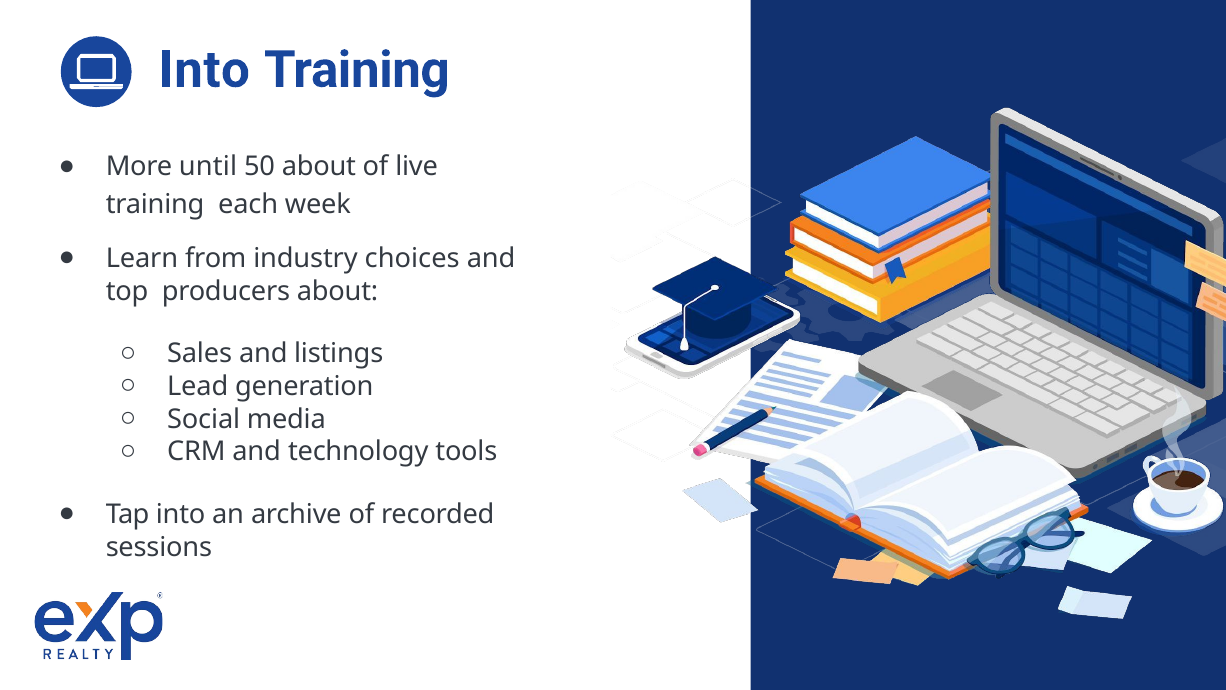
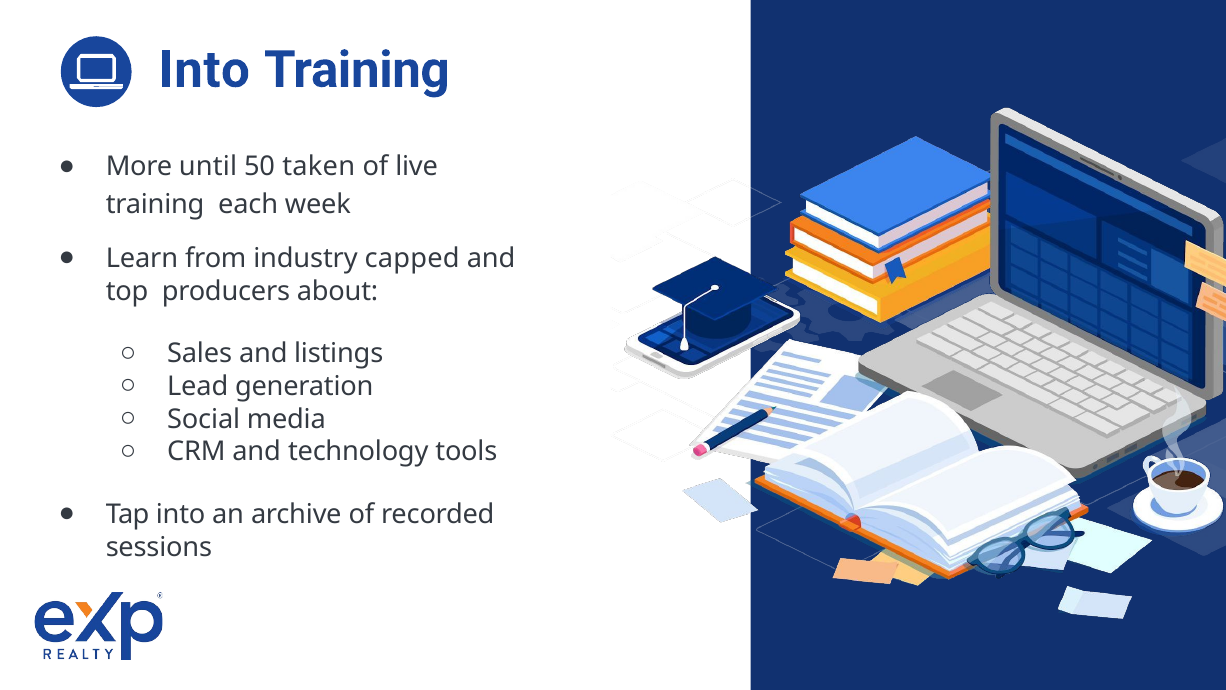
50 about: about -> taken (319, 167)
choices: choices -> capped (412, 258)
